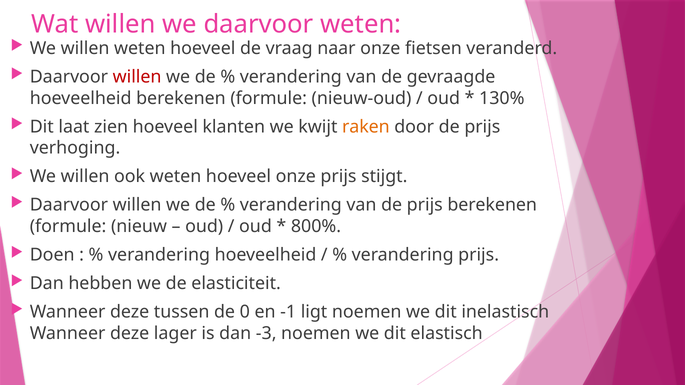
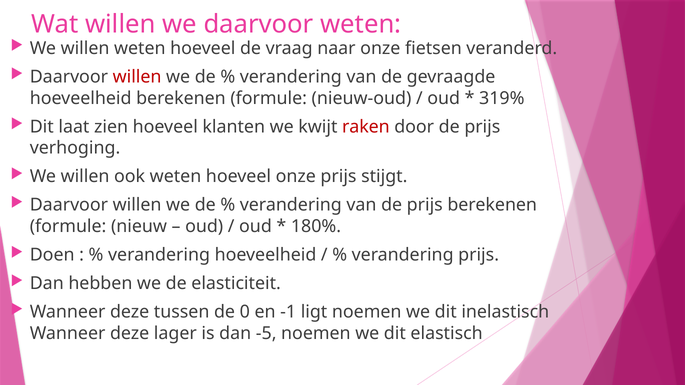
130%: 130% -> 319% (502, 98)
raken colour: orange -> red (366, 127)
800%: 800% -> 180% (316, 227)
-3: -3 -> -5 (266, 334)
